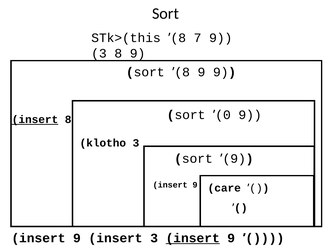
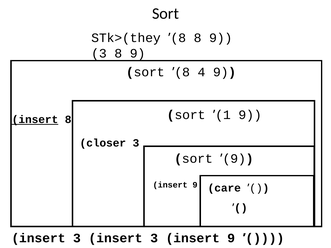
STk>(this: STk>(this -> STk>(they (126, 38)
8 7: 7 -> 8 (198, 38)
9: 9 -> 4 (201, 72)
0: 0 -> 1 (223, 115)
klotho: klotho -> closer (103, 143)
9: 9 -> 3 (77, 238)
insert underline: present -> none (193, 238)
